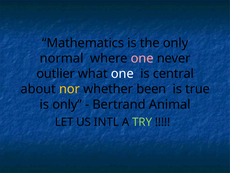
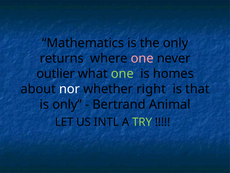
normal: normal -> returns (62, 58)
one colour: white -> light green (122, 73)
central: central -> homes (173, 73)
nor colour: yellow -> white (69, 89)
been: been -> right (151, 89)
true: true -> that (197, 89)
